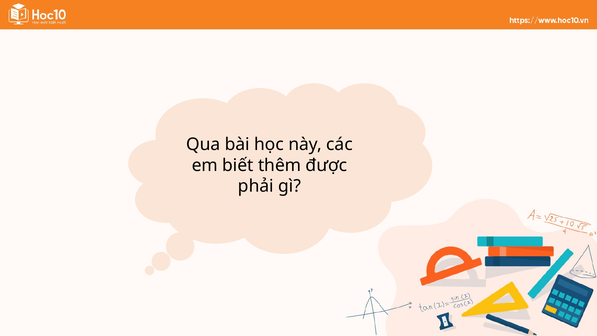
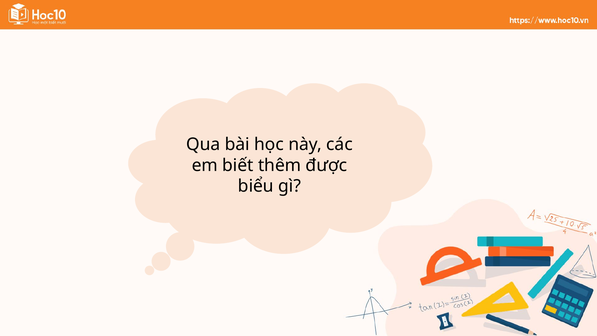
phải: phải -> biểu (256, 186)
